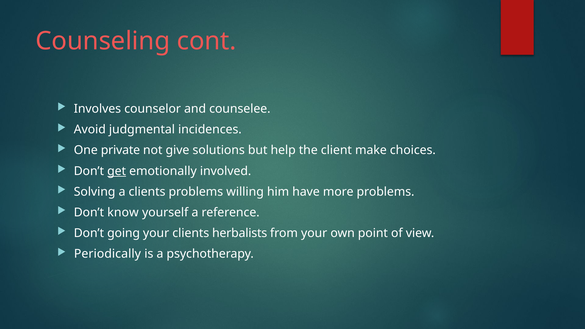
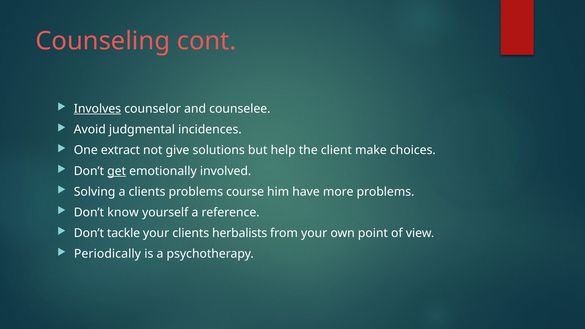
Involves underline: none -> present (97, 109)
private: private -> extract (120, 150)
willing: willing -> course (245, 192)
going: going -> tackle (124, 233)
